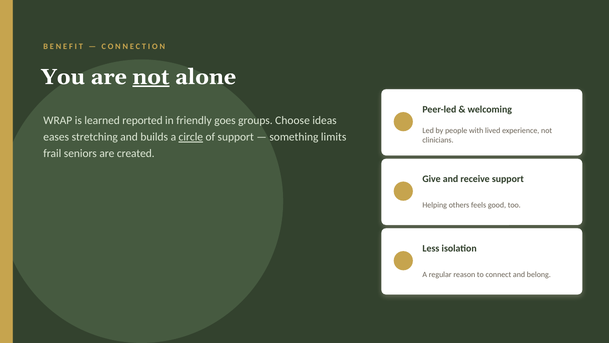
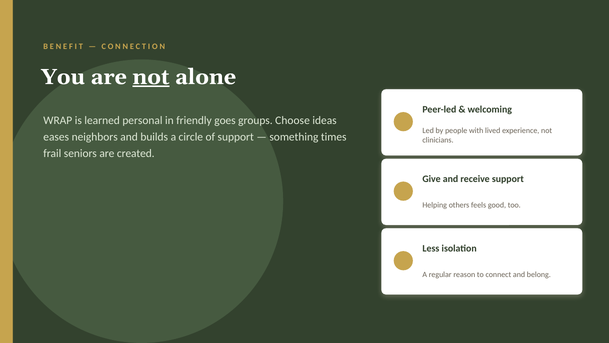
reported: reported -> personal (142, 120)
stretching: stretching -> neighbors (95, 137)
circle underline: present -> none (191, 137)
limits: limits -> times (334, 137)
